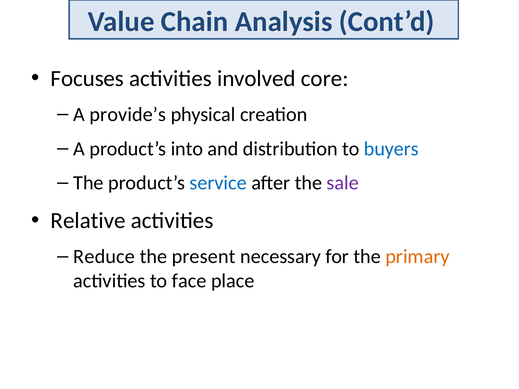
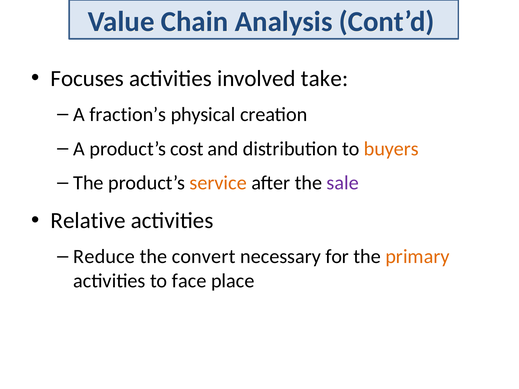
core: core -> take (325, 79)
provide’s: provide’s -> fraction’s (128, 114)
into: into -> cost (187, 149)
buyers colour: blue -> orange (391, 149)
service colour: blue -> orange (218, 183)
present: present -> convert (204, 257)
